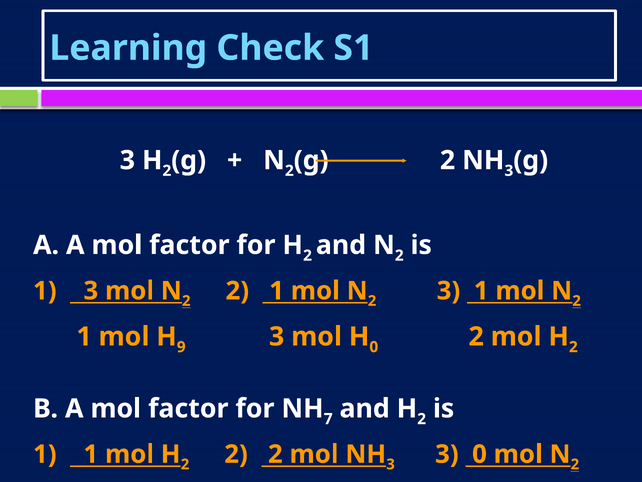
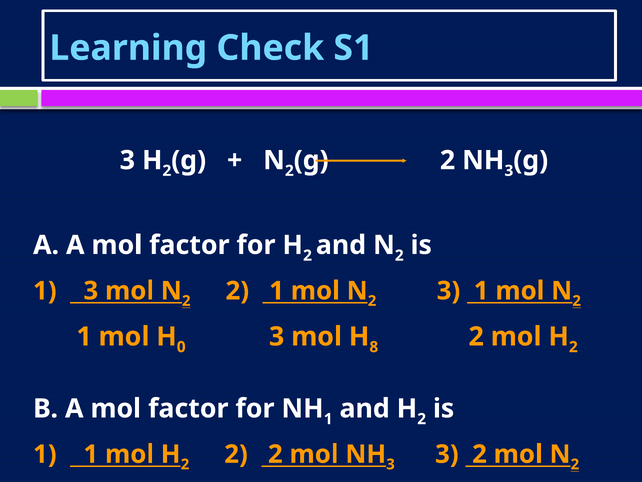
9: 9 -> 0 (181, 347)
0: 0 -> 8 (374, 347)
7: 7 -> 1 (328, 419)
3 0: 0 -> 2 (479, 454)
